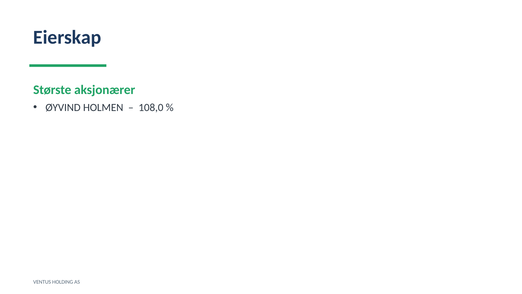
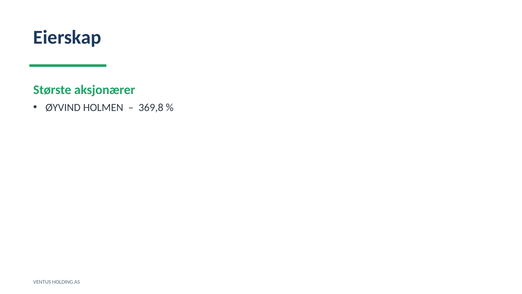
108,0: 108,0 -> 369,8 (151, 107)
